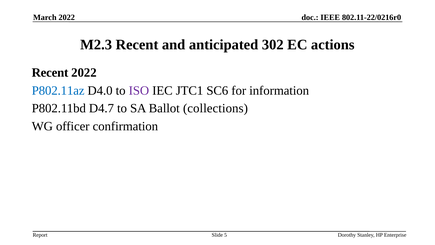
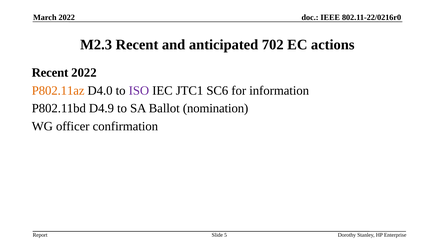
302: 302 -> 702 (273, 44)
P802.11az colour: blue -> orange (58, 90)
D4.7: D4.7 -> D4.9 (101, 108)
collections: collections -> nomination (216, 108)
